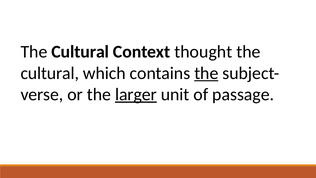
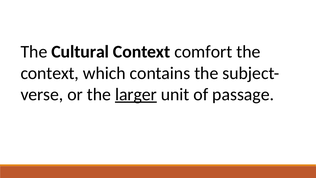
thought: thought -> comfort (203, 52)
cultural: cultural -> context (50, 73)
the underline: present -> none (206, 73)
